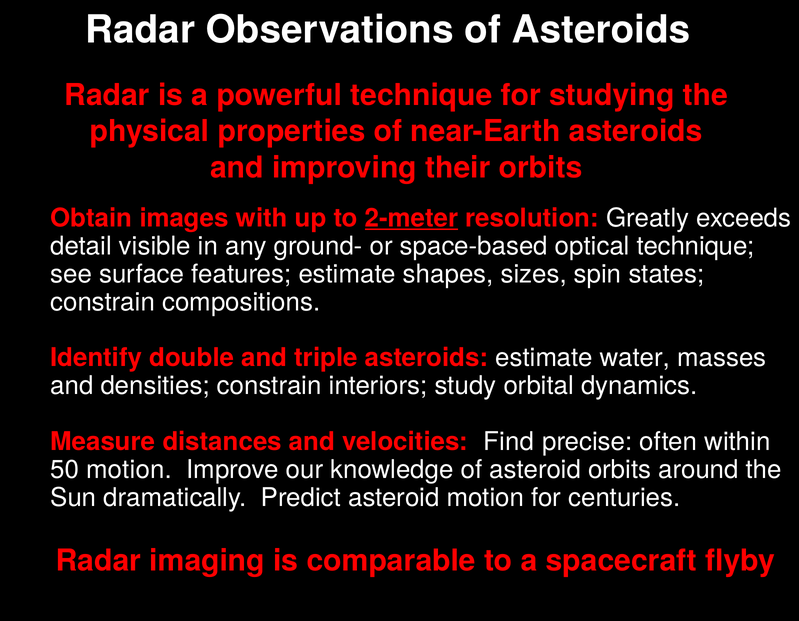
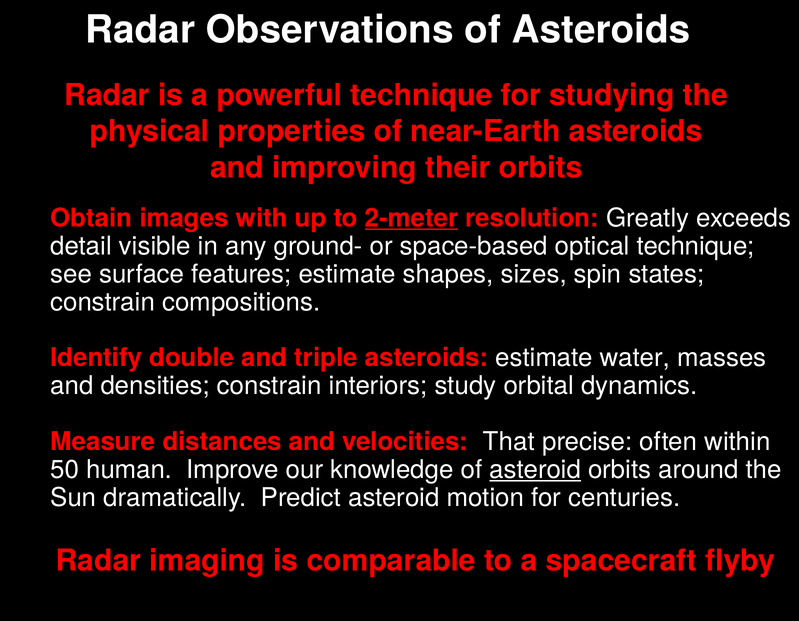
Find: Find -> That (509, 441)
50 motion: motion -> human (129, 469)
asteroid underline: none -> present (535, 469)
